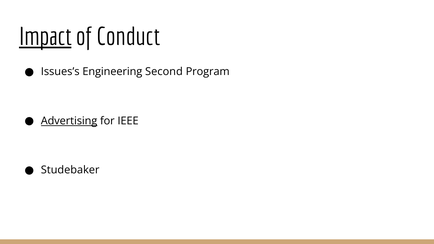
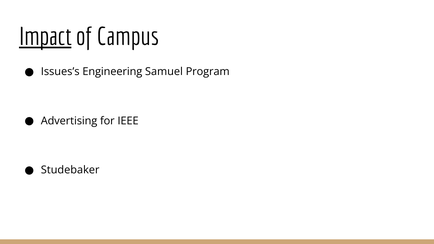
Conduct: Conduct -> Campus (128, 37)
Second: Second -> Samuel (164, 72)
Advertising underline: present -> none (69, 121)
